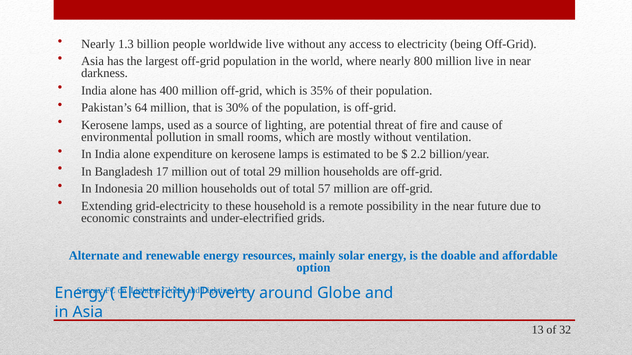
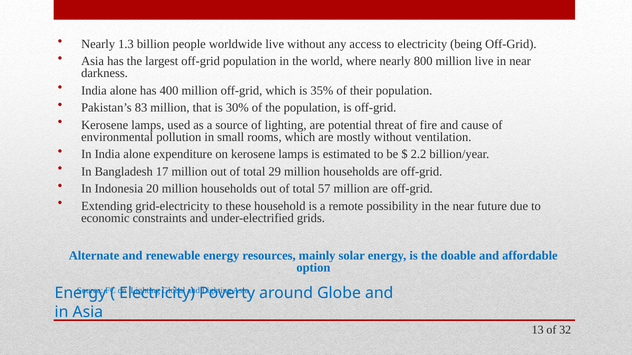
64: 64 -> 83 (141, 108)
